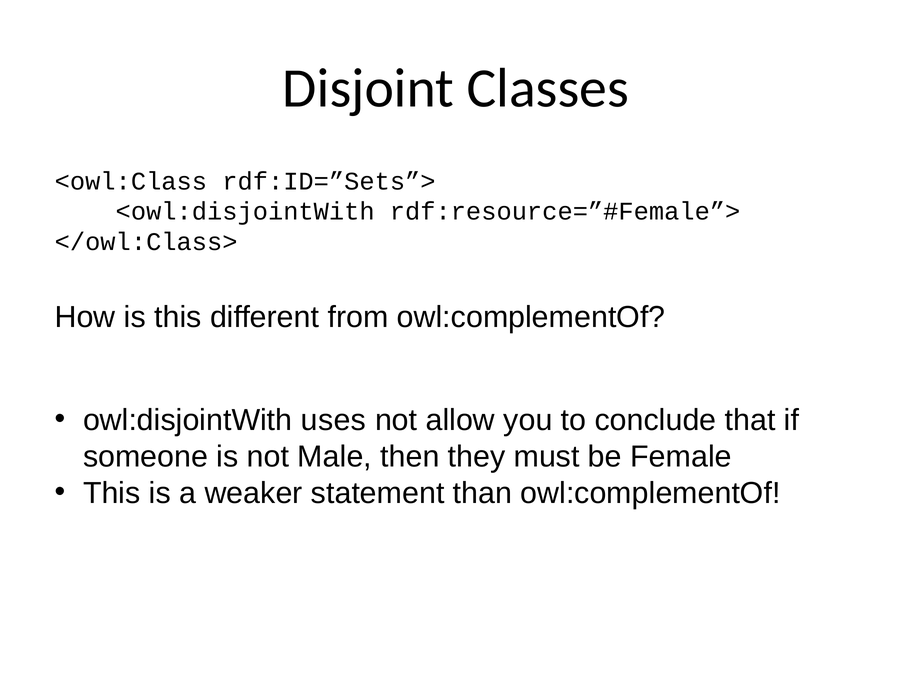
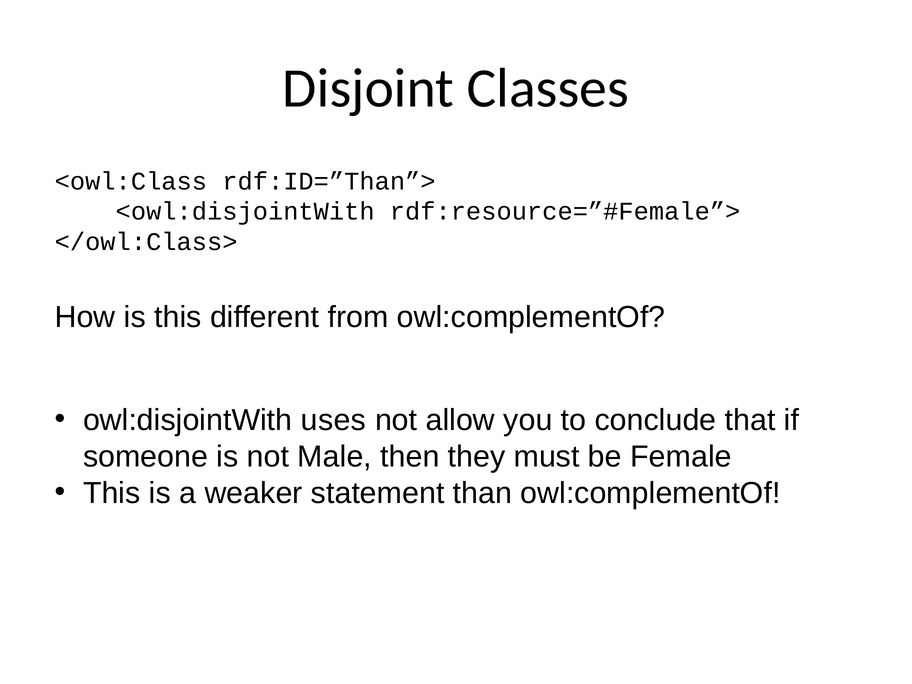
rdf:ID=”Sets”>: rdf:ID=”Sets”> -> rdf:ID=”Than”> (329, 181)
